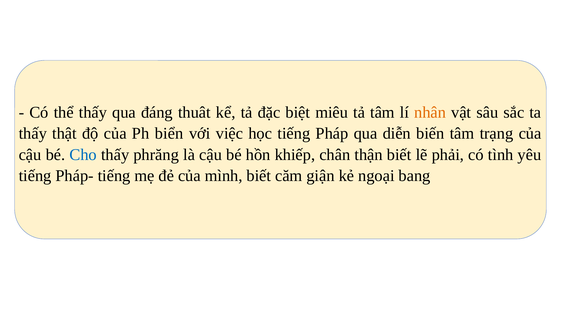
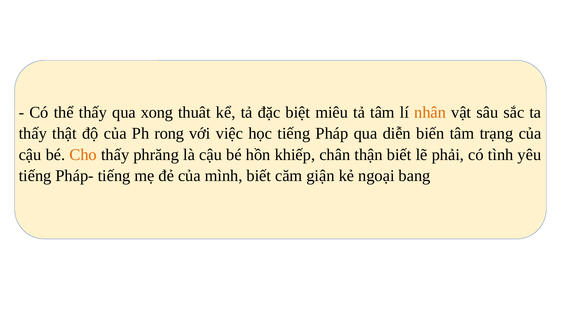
đáng: đáng -> xong (157, 113)
biển: biển -> rong (169, 134)
Cho colour: blue -> orange (83, 155)
